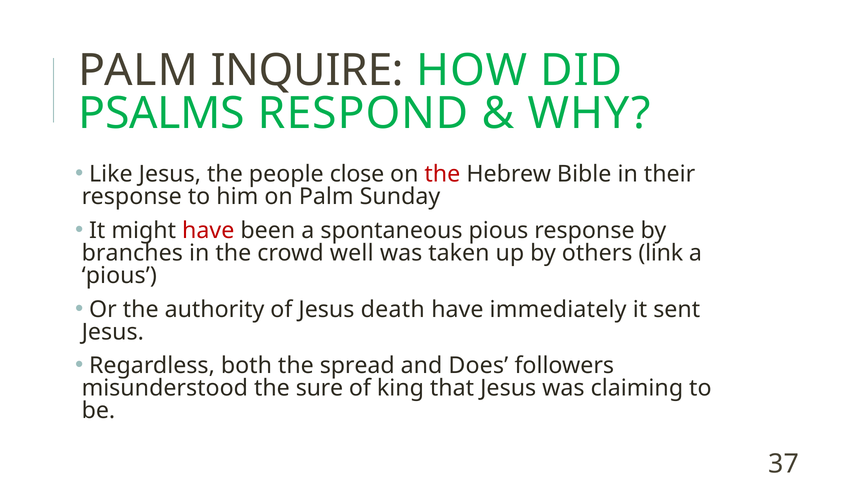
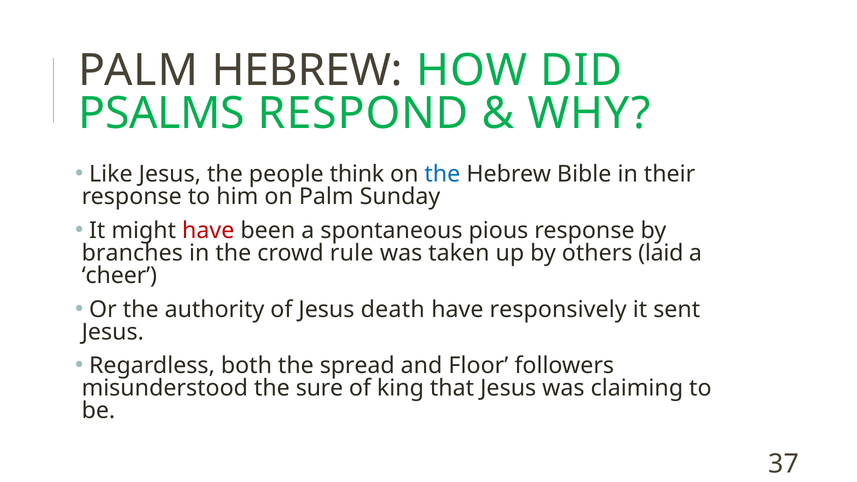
PALM INQUIRE: INQUIRE -> HEBREW (307, 71)
close: close -> think (357, 174)
the colour: red -> blue (442, 174)
well: well -> rule (352, 253)
link: link -> laid (661, 253)
pious: pious -> cheer (119, 276)
immediately: immediately -> responsively (558, 309)
Does: Does -> Floor (478, 366)
